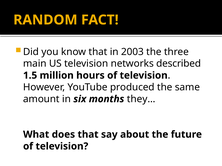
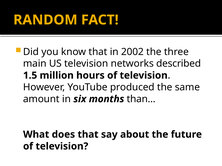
2003: 2003 -> 2002 (132, 52)
they…: they… -> than… (141, 99)
